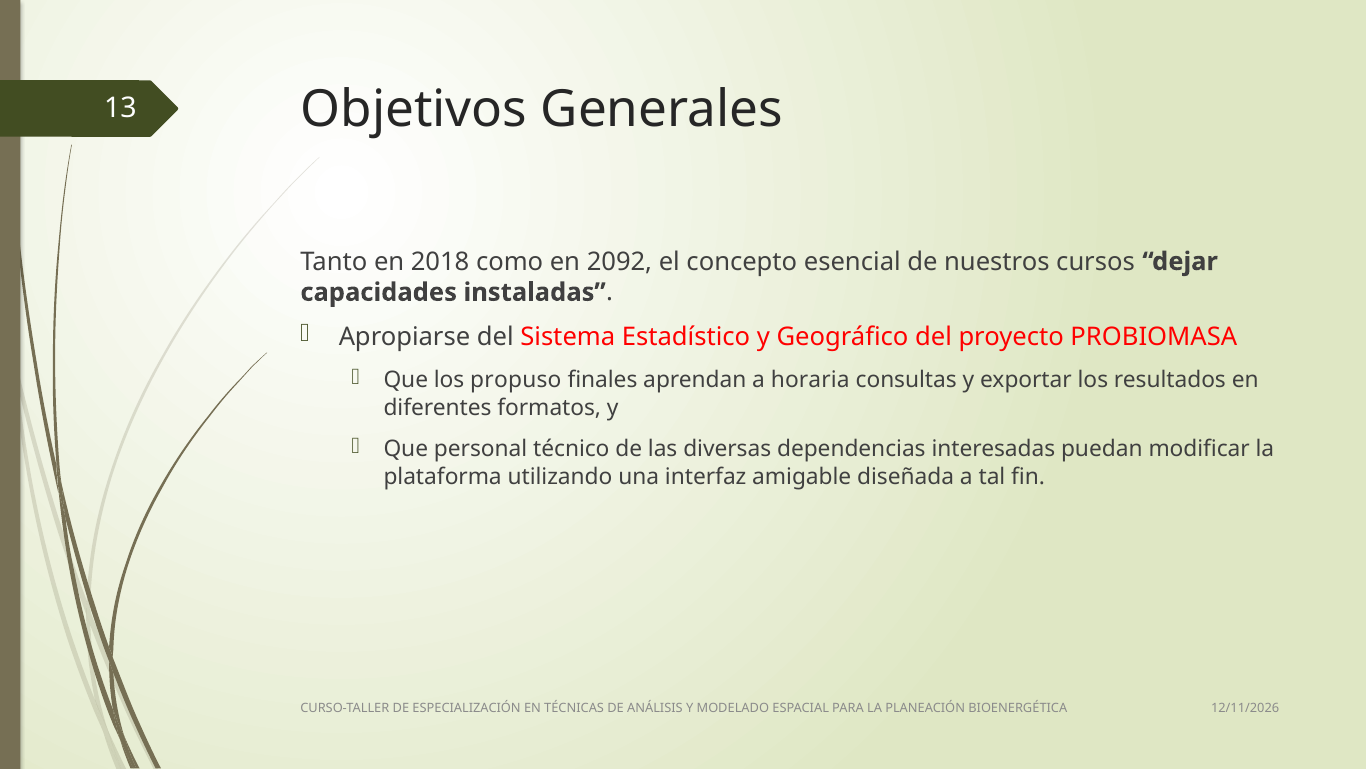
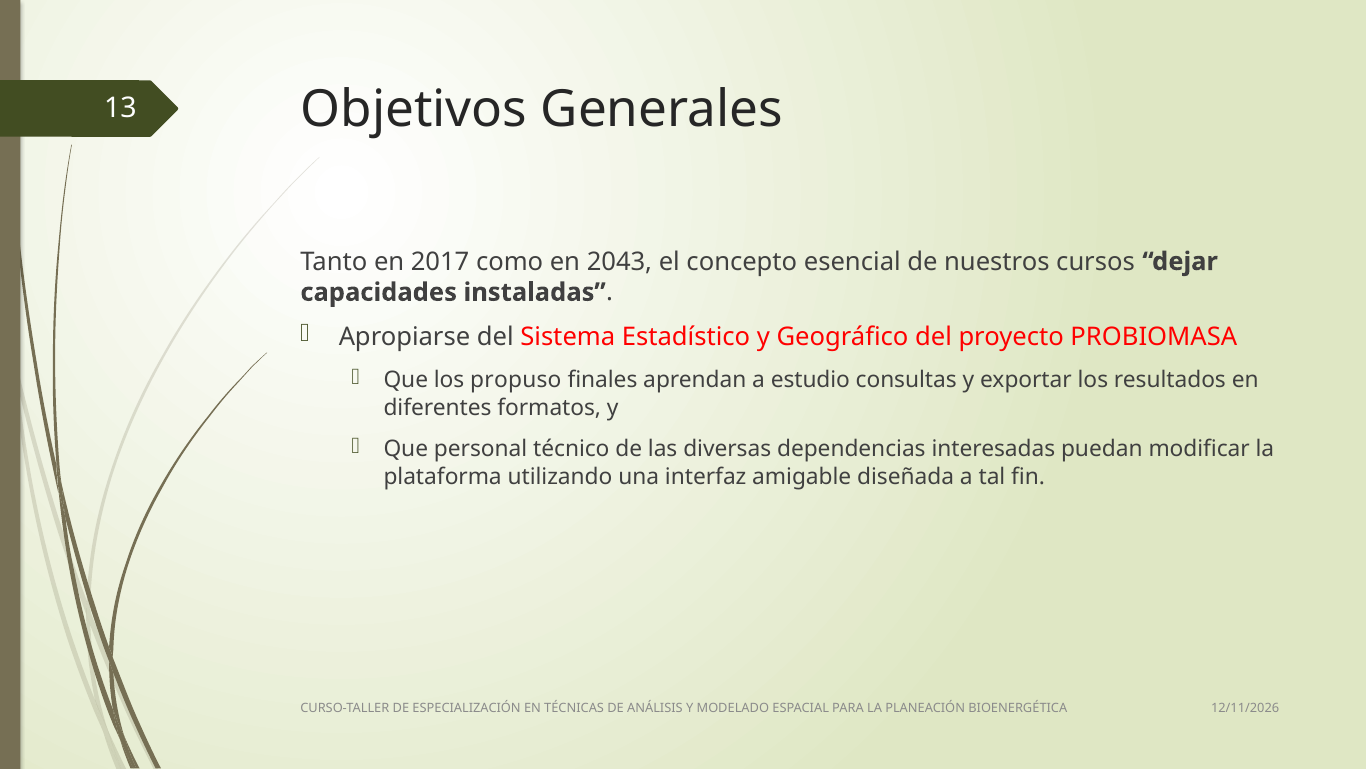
2018: 2018 -> 2017 (440, 261)
2092: 2092 -> 2043 (619, 261)
horaria: horaria -> estudio (810, 380)
